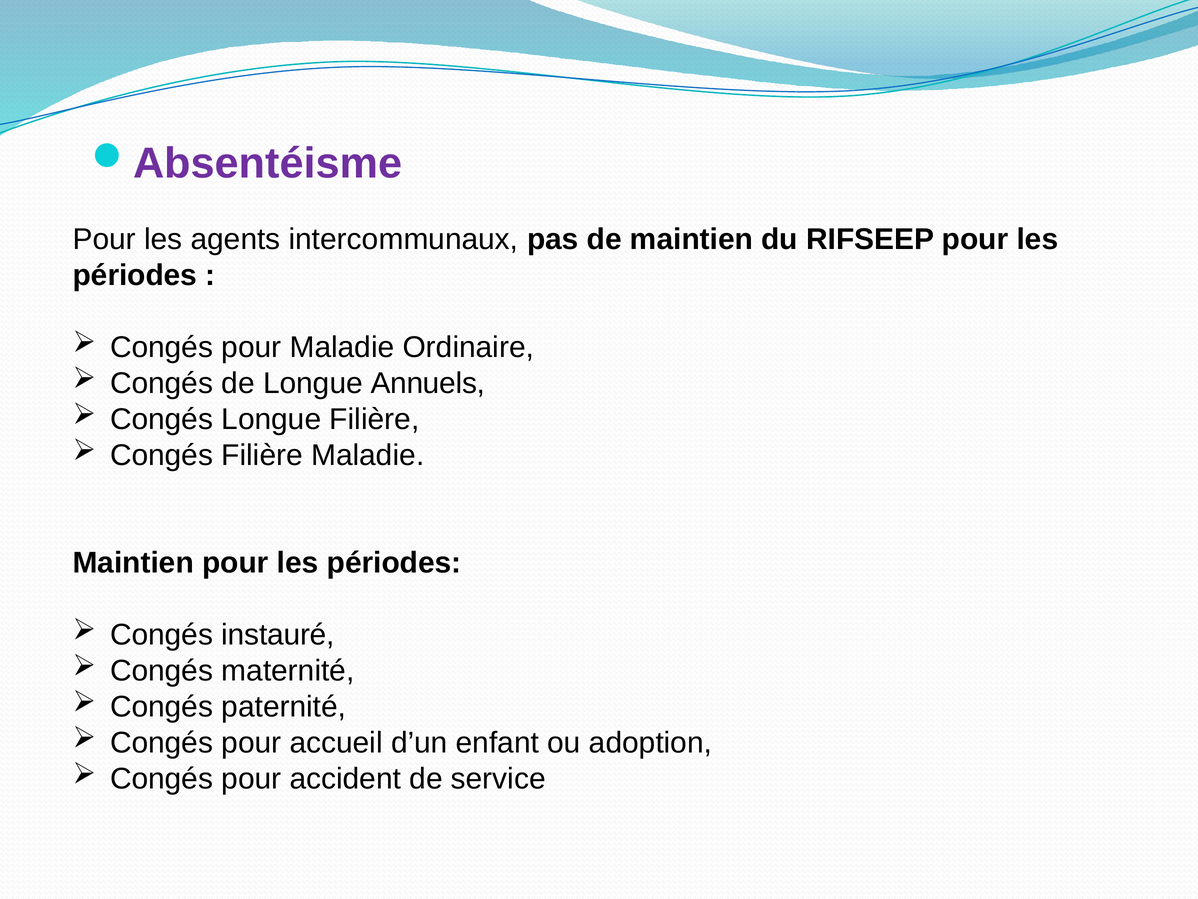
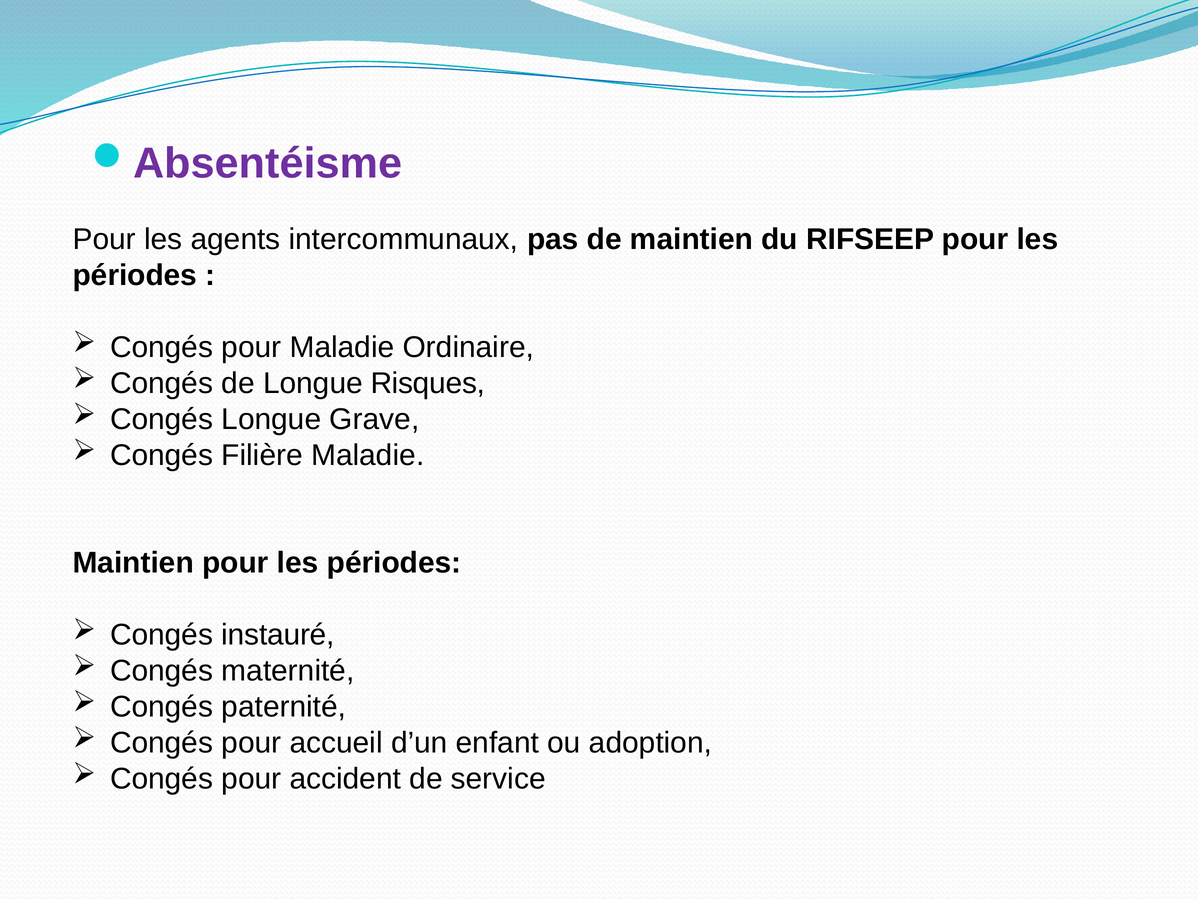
Annuels: Annuels -> Risques (428, 383)
Longue Filière: Filière -> Grave (374, 419)
